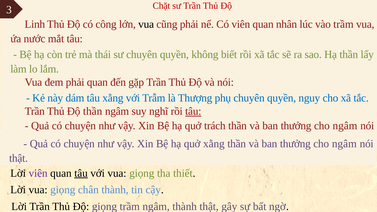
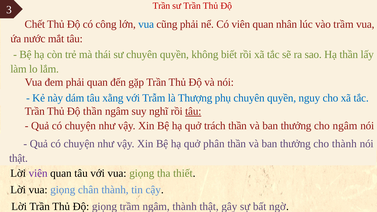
Chặt: Chặt -> Trần (161, 6)
Linh: Linh -> Chết (35, 24)
vua colour: black -> blue (146, 24)
quở xằng: xằng -> phân (214, 144)
ngâm: ngâm -> thành (344, 144)
tâu underline: present -> none (81, 173)
